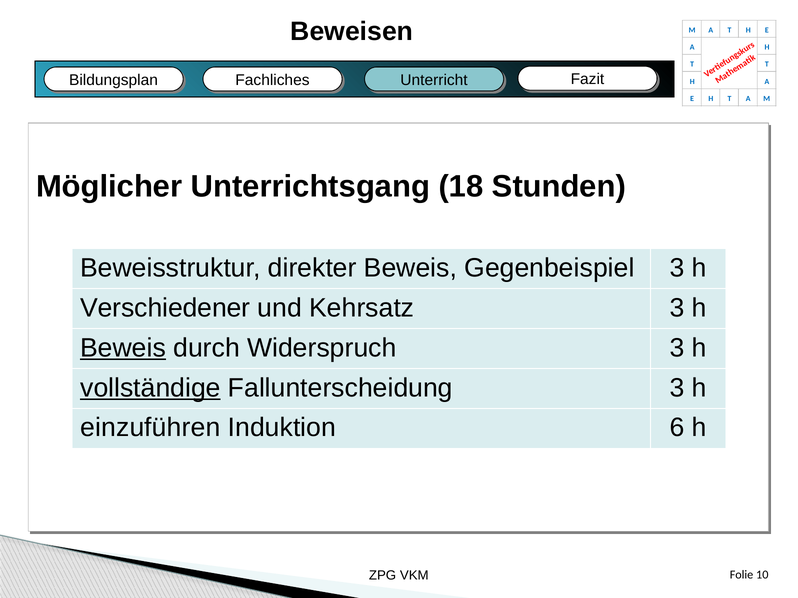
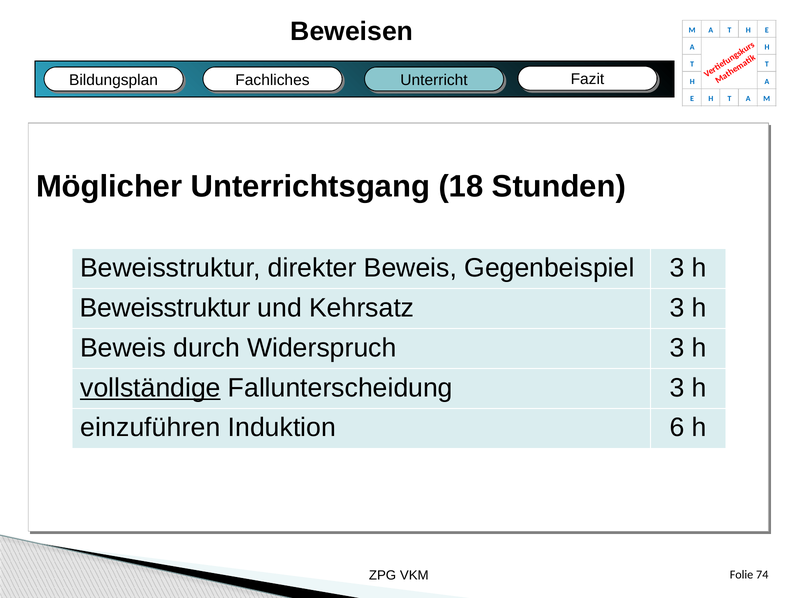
Verschiedener: Verschiedener -> Beweisstruktur (165, 308)
Beweis underline: present -> none (123, 348)
10: 10 -> 74 (762, 575)
